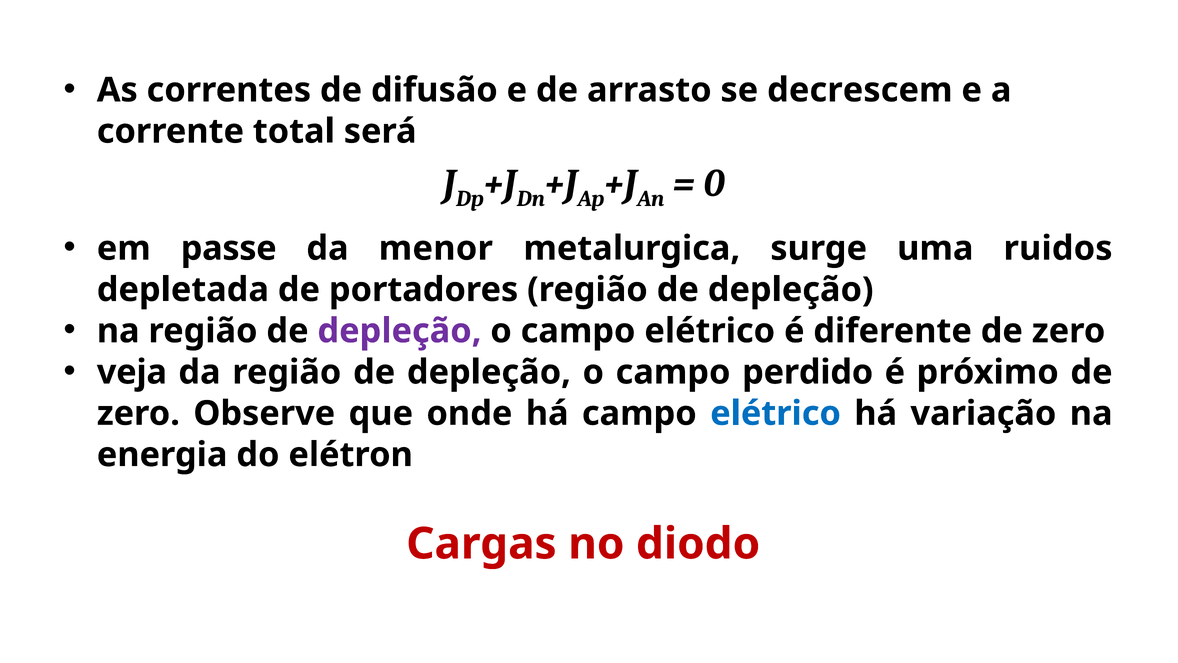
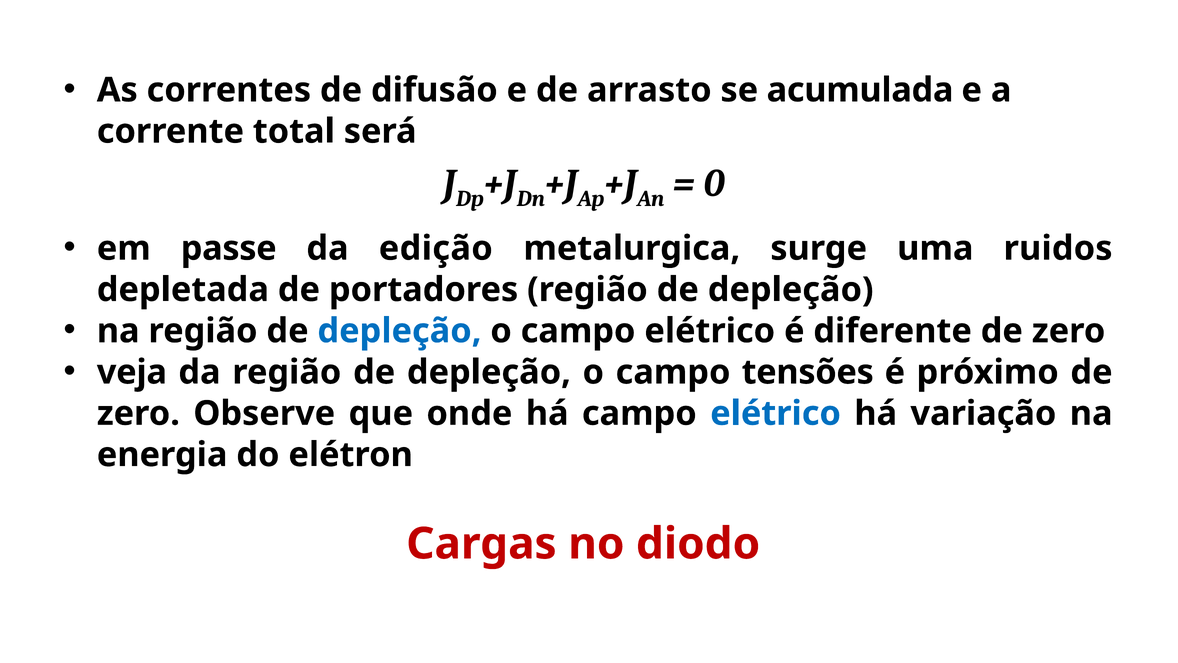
decrescem: decrescem -> acumulada (860, 90)
menor: menor -> edição (436, 248)
depleção colour: purple -> blue (399, 331)
perdido: perdido -> tensões (808, 372)
